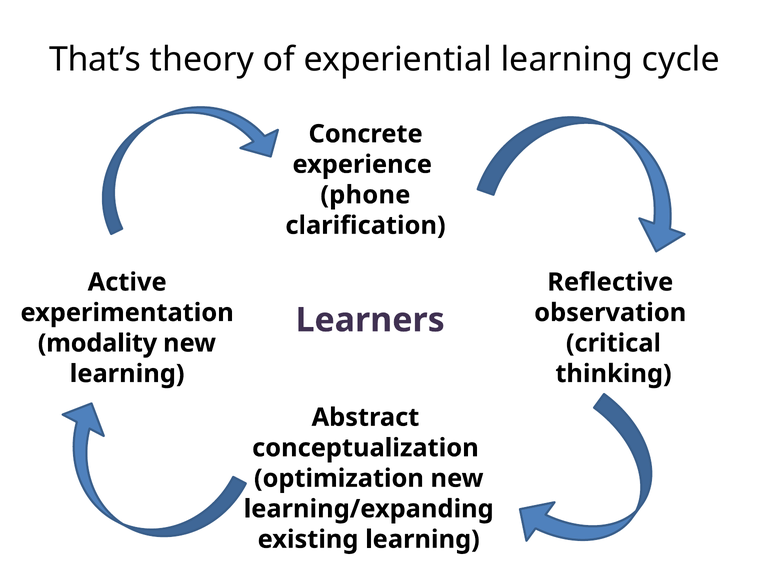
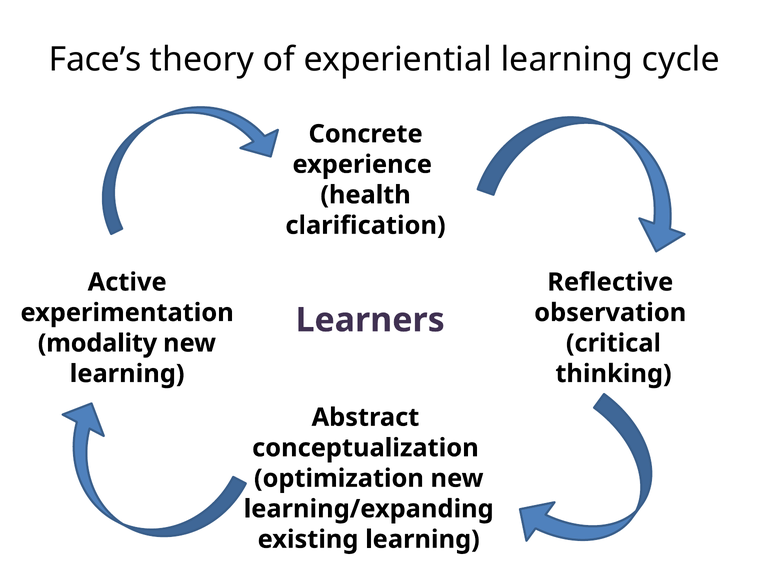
That’s: That’s -> Face’s (95, 60)
phone: phone -> health (366, 195)
